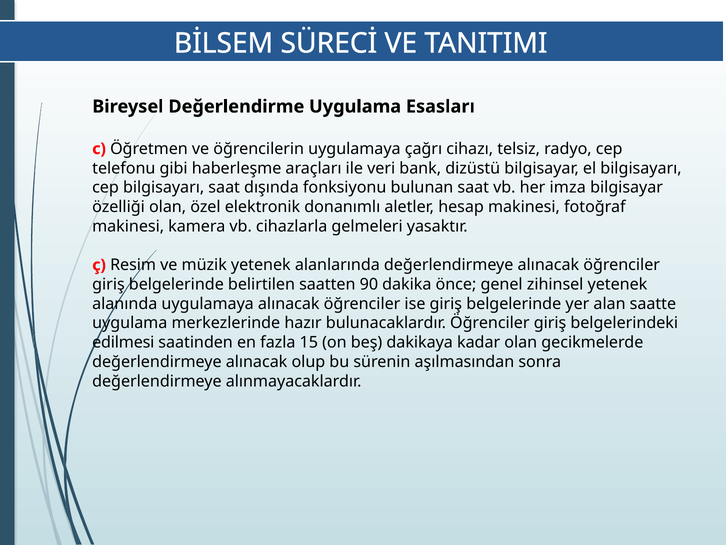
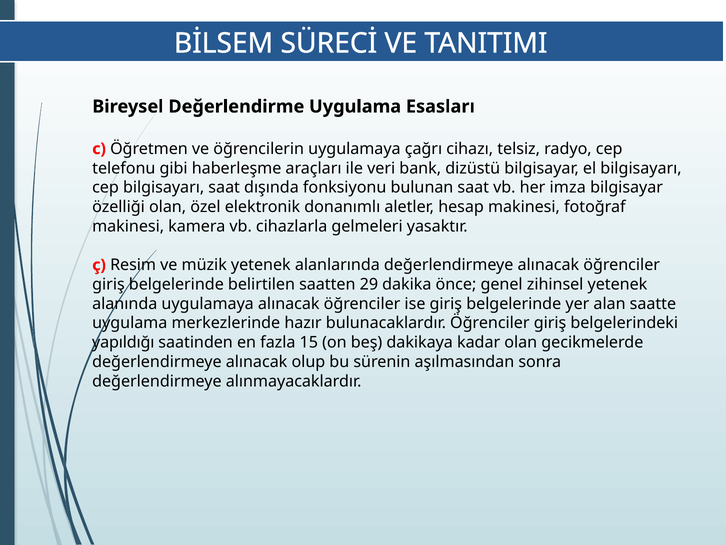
90: 90 -> 29 (369, 284)
edilmesi: edilmesi -> yapıldığı (123, 342)
